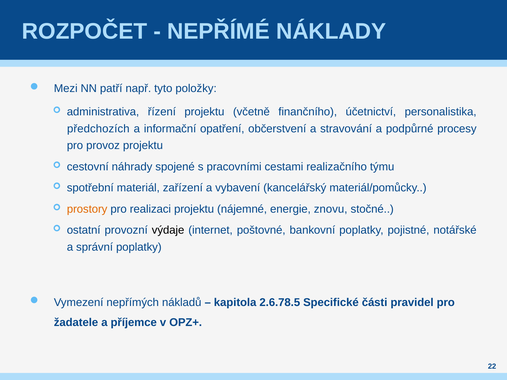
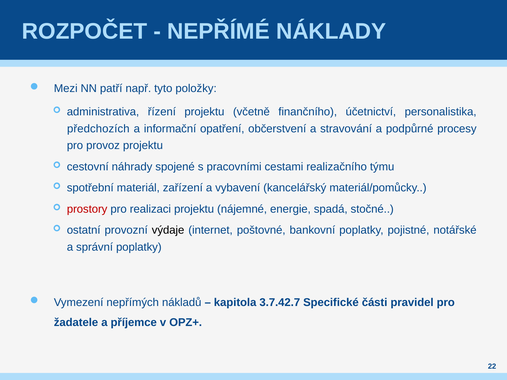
prostory colour: orange -> red (87, 209)
znovu: znovu -> spadá (331, 209)
2.6.78.5: 2.6.78.5 -> 3.7.42.7 (280, 303)
